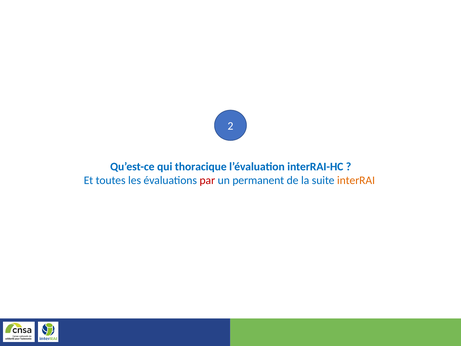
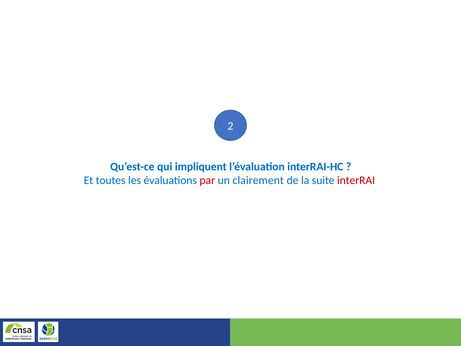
thoracique: thoracique -> impliquent (201, 167)
permanent: permanent -> clairement (258, 180)
interRAI colour: orange -> red (356, 180)
